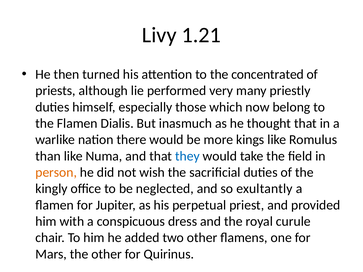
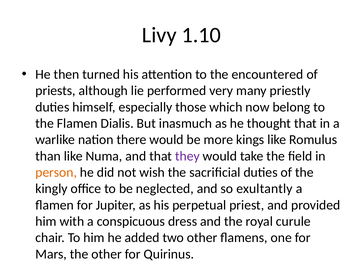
1.21: 1.21 -> 1.10 (201, 35)
concentrated: concentrated -> encountered (267, 74)
they colour: blue -> purple (187, 156)
